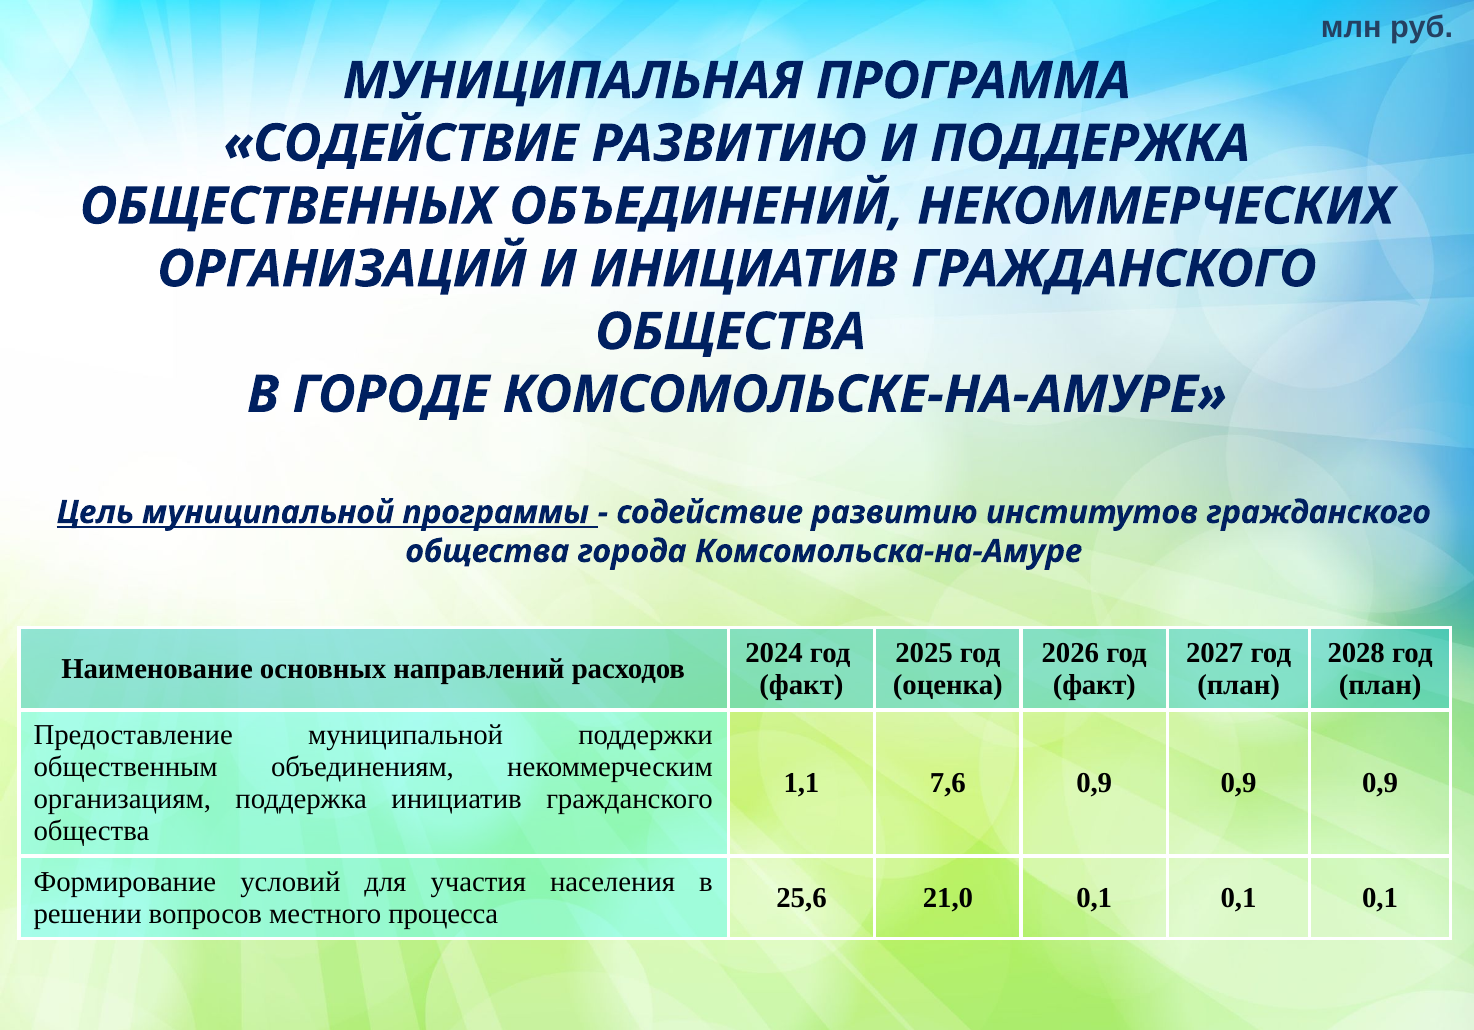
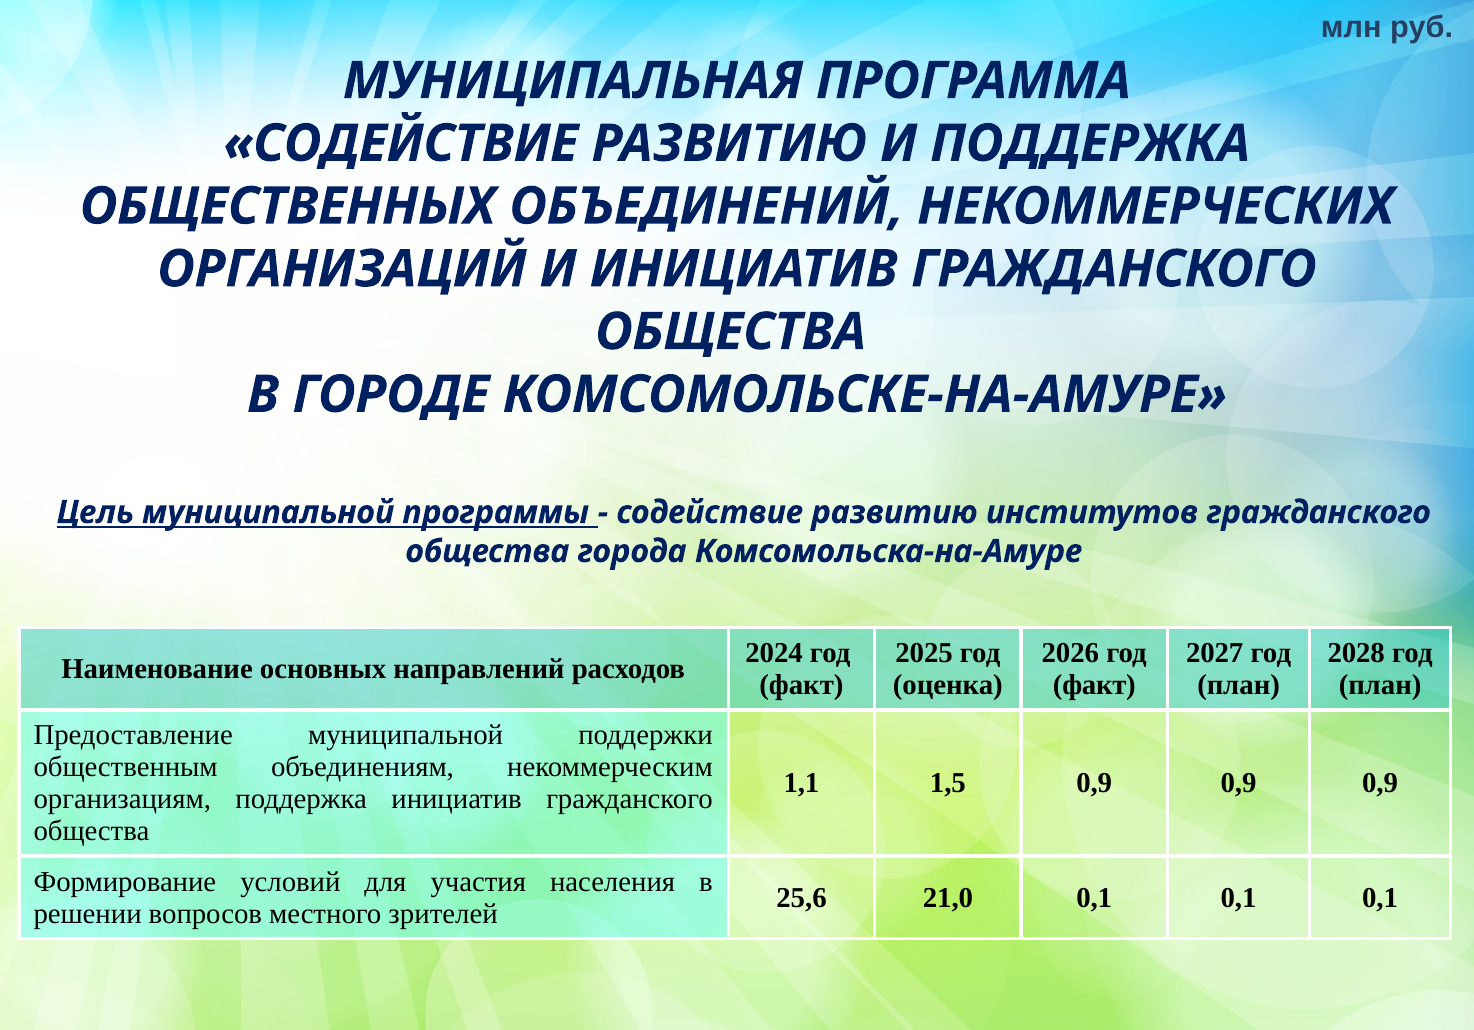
7,6: 7,6 -> 1,5 (948, 783)
процесса: процесса -> зрителей (443, 913)
